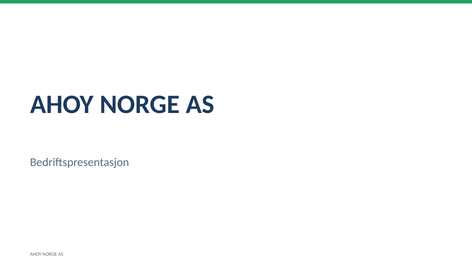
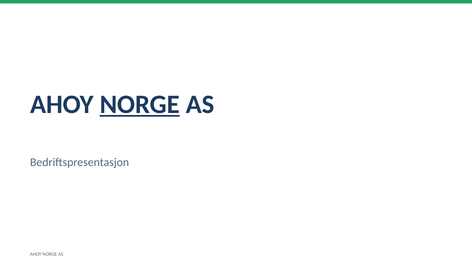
NORGE underline: none -> present (140, 105)
